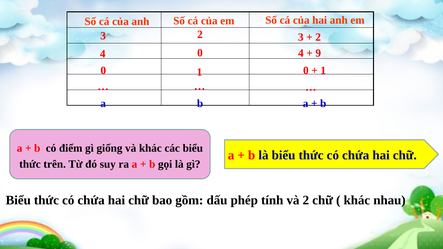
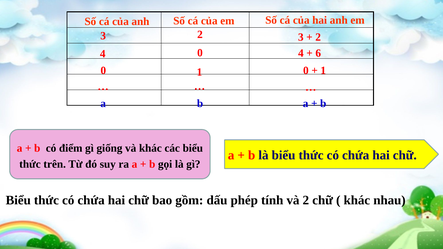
9: 9 -> 6 (318, 53)
